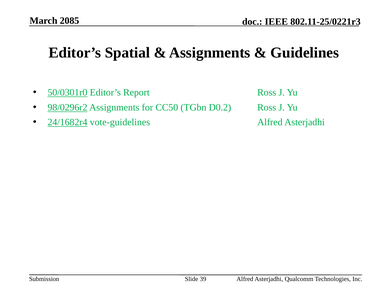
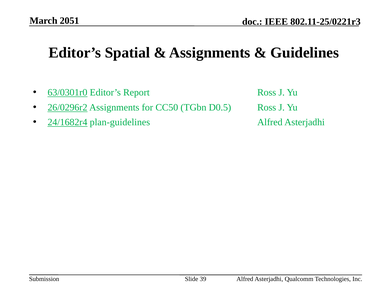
2085: 2085 -> 2051 (69, 21)
50/0301r0: 50/0301r0 -> 63/0301r0 (67, 93)
98/0296r2: 98/0296r2 -> 26/0296r2 (67, 107)
D0.2: D0.2 -> D0.5 (220, 107)
vote-guidelines: vote-guidelines -> plan-guidelines (120, 122)
